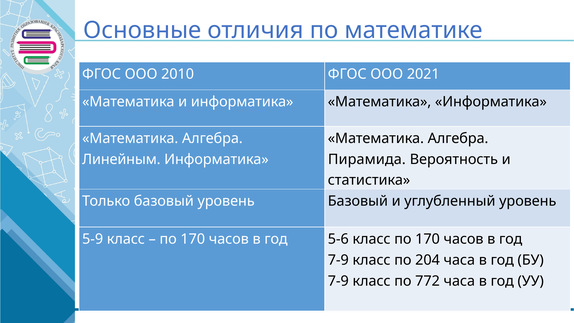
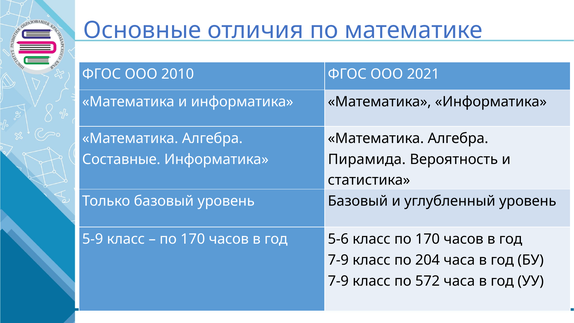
Линейным: Линейным -> Составные (121, 159)
772: 772 -> 572 (428, 281)
